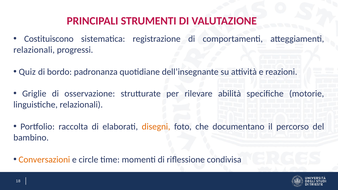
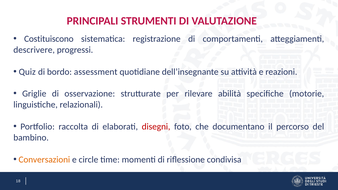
relazionali: relazionali -> descrivere (34, 50)
padronanza: padronanza -> assessment (96, 72)
disegni colour: orange -> red (156, 127)
